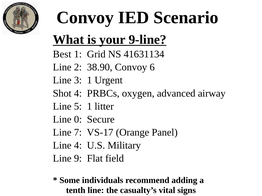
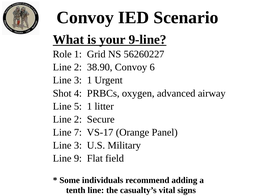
Best: Best -> Role (62, 54)
41631134: 41631134 -> 56260227 (144, 54)
0: 0 -> 2 (78, 120)
4: 4 -> 3 (78, 146)
